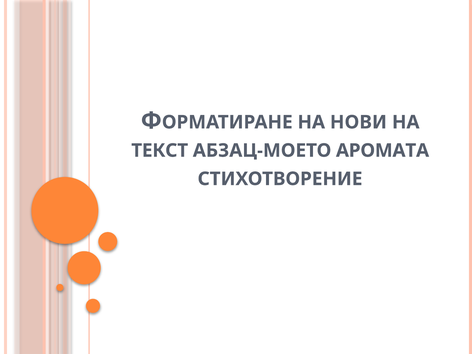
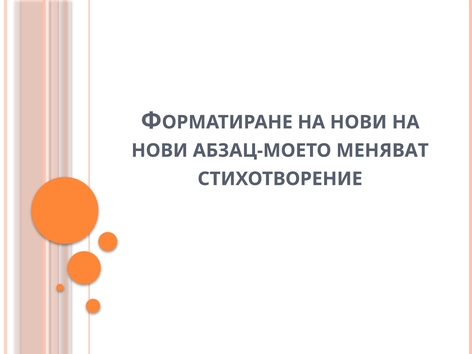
ТЕКСТ: ТЕКСТ -> НОВИ (160, 151)
АРОМАТА: АРОМАТА -> МЕНЯВАТ (382, 151)
